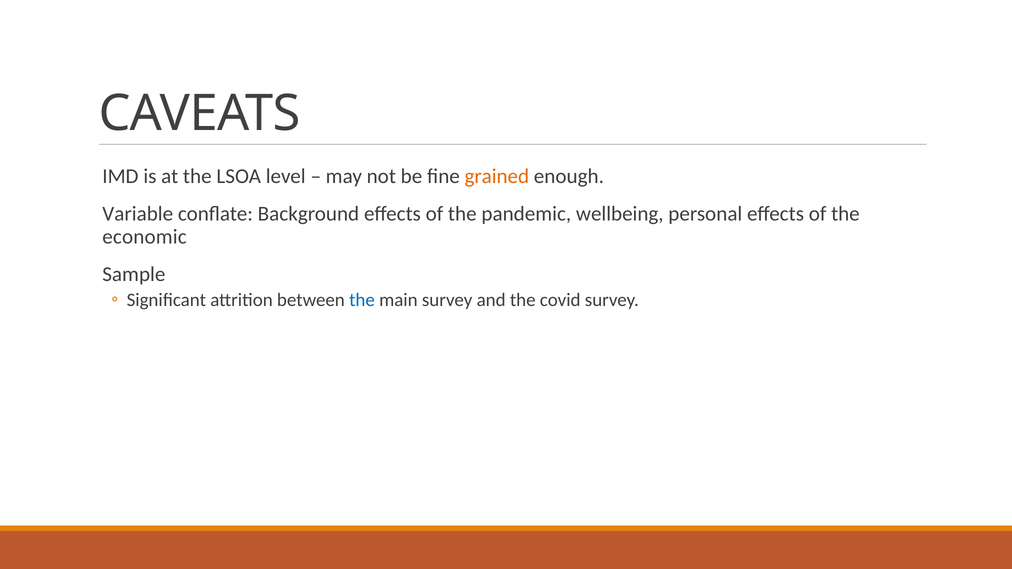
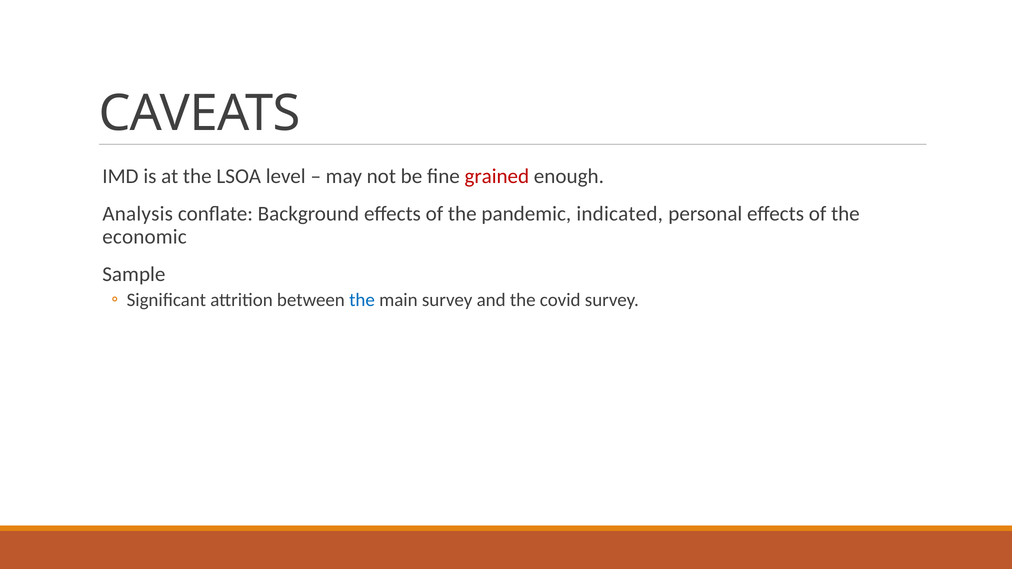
grained colour: orange -> red (497, 176)
Variable: Variable -> Analysis (138, 214)
wellbeing: wellbeing -> indicated (620, 214)
